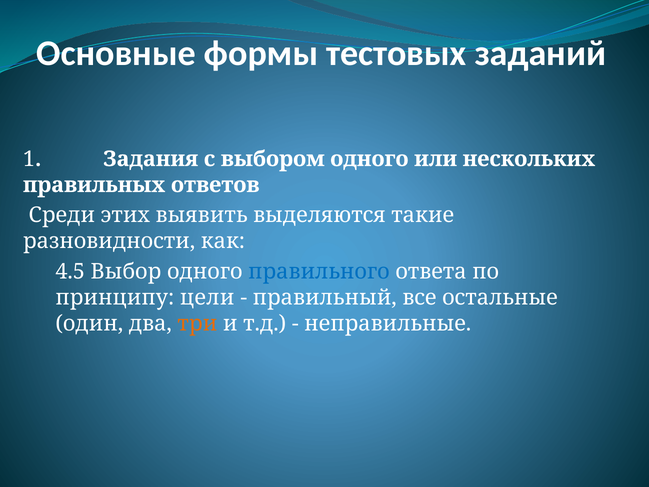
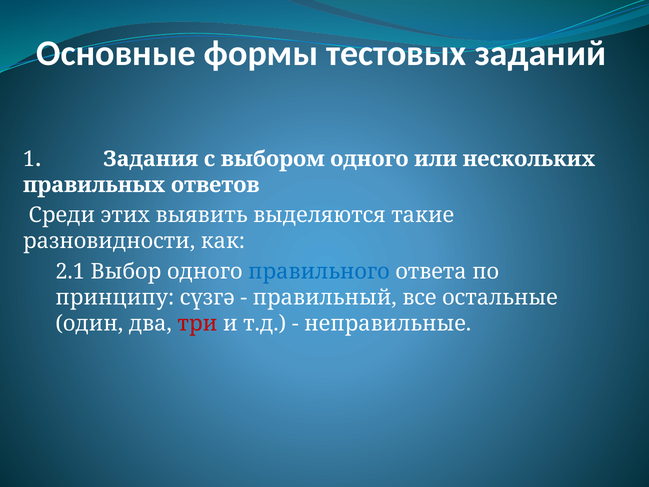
4.5: 4.5 -> 2.1 (70, 271)
цели: цели -> сүзгә (207, 297)
три colour: orange -> red (197, 323)
